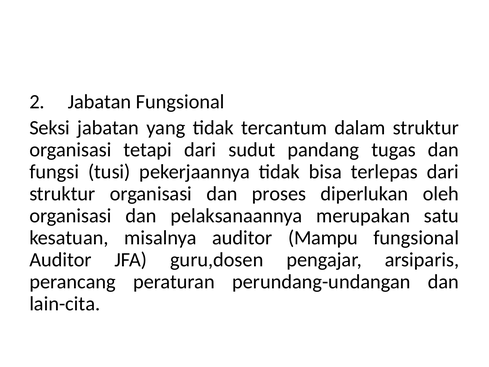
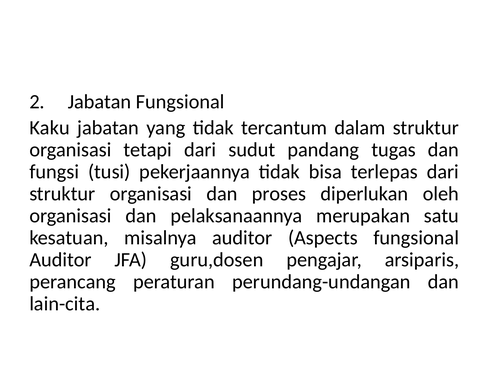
Seksi: Seksi -> Kaku (50, 128)
Mampu: Mampu -> Aspects (323, 238)
